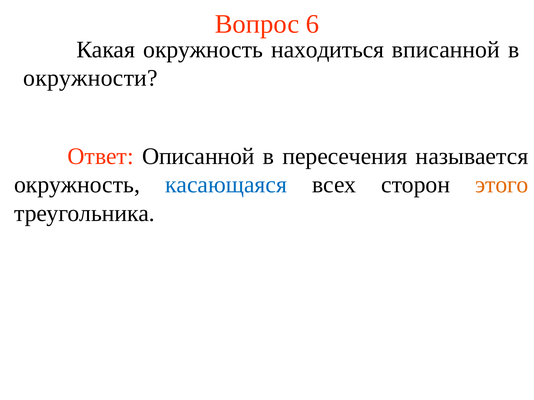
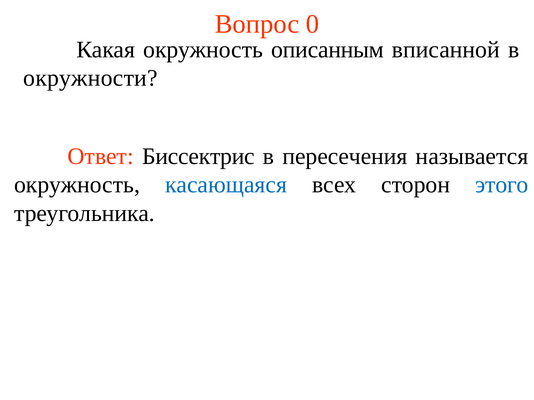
6: 6 -> 0 (313, 24)
находиться: находиться -> описанным (328, 50)
Описанной: Описанной -> Биссектрис (198, 156)
этого colour: orange -> blue (502, 185)
